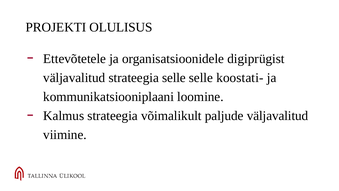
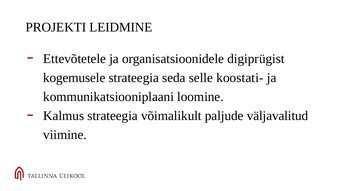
OLULISUS: OLULISUS -> LEIDMINE (121, 27)
väljavalitud: väljavalitud -> kogemusele (74, 78)
strateegia selle: selle -> seda (174, 78)
